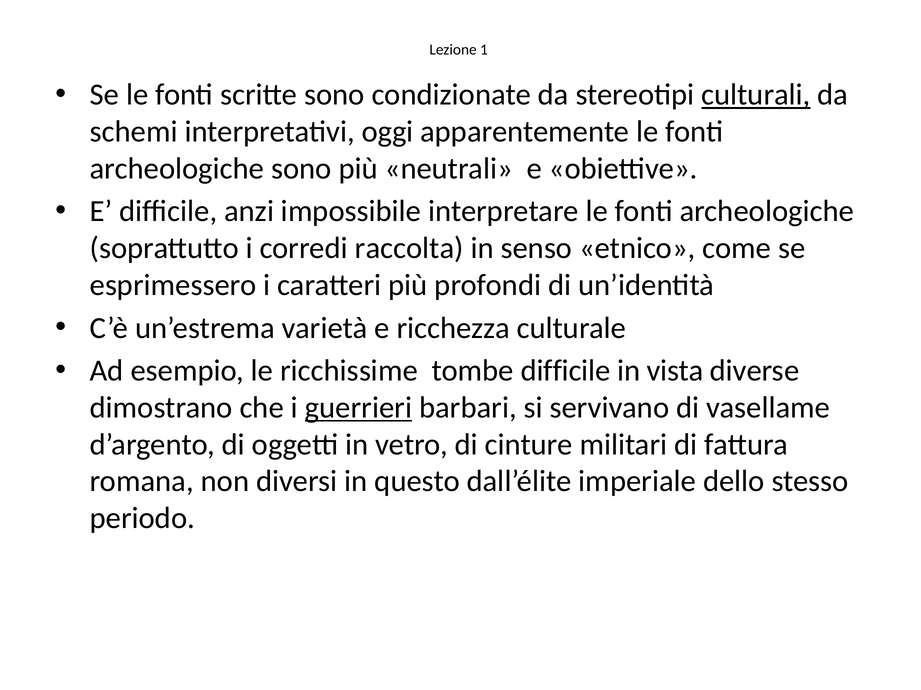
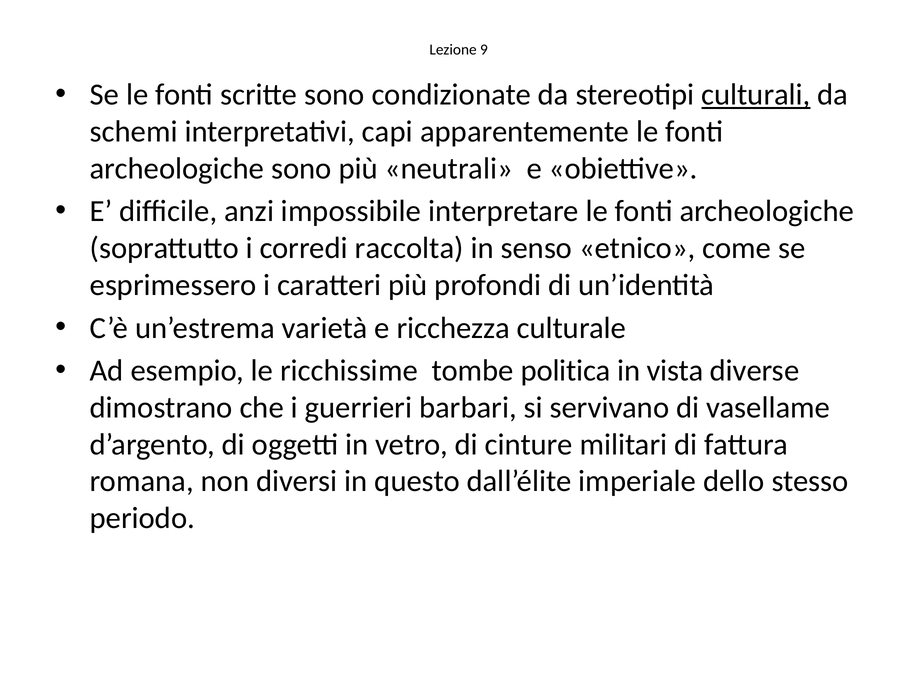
1: 1 -> 9 (484, 50)
oggi: oggi -> capi (387, 132)
tombe difficile: difficile -> politica (566, 371)
guerrieri underline: present -> none (358, 408)
